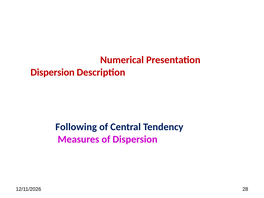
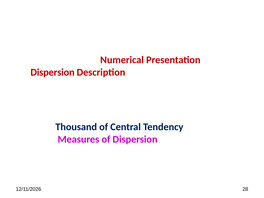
Following: Following -> Thousand (76, 127)
